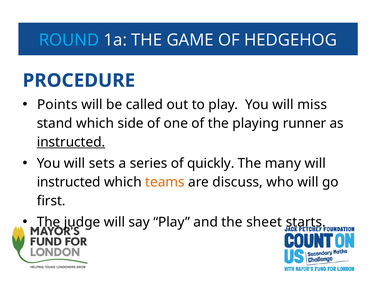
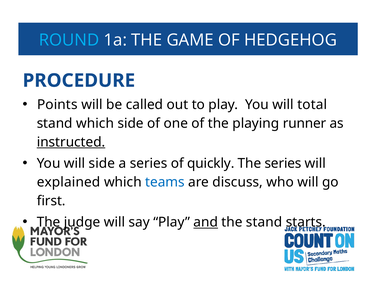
miss: miss -> total (312, 105)
will sets: sets -> side (102, 163)
The many: many -> series (283, 163)
instructed: instructed -> explained (69, 182)
teams colour: orange -> blue (165, 182)
and underline: none -> present (206, 222)
the sheet: sheet -> stand (264, 222)
